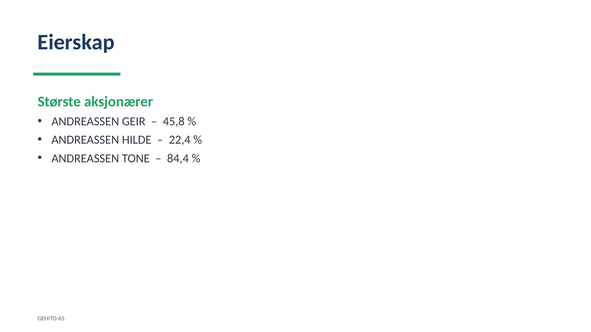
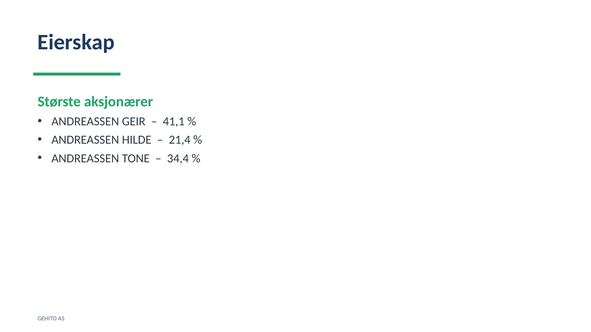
45,8: 45,8 -> 41,1 (174, 122)
22,4: 22,4 -> 21,4 (180, 140)
84,4: 84,4 -> 34,4 (178, 158)
